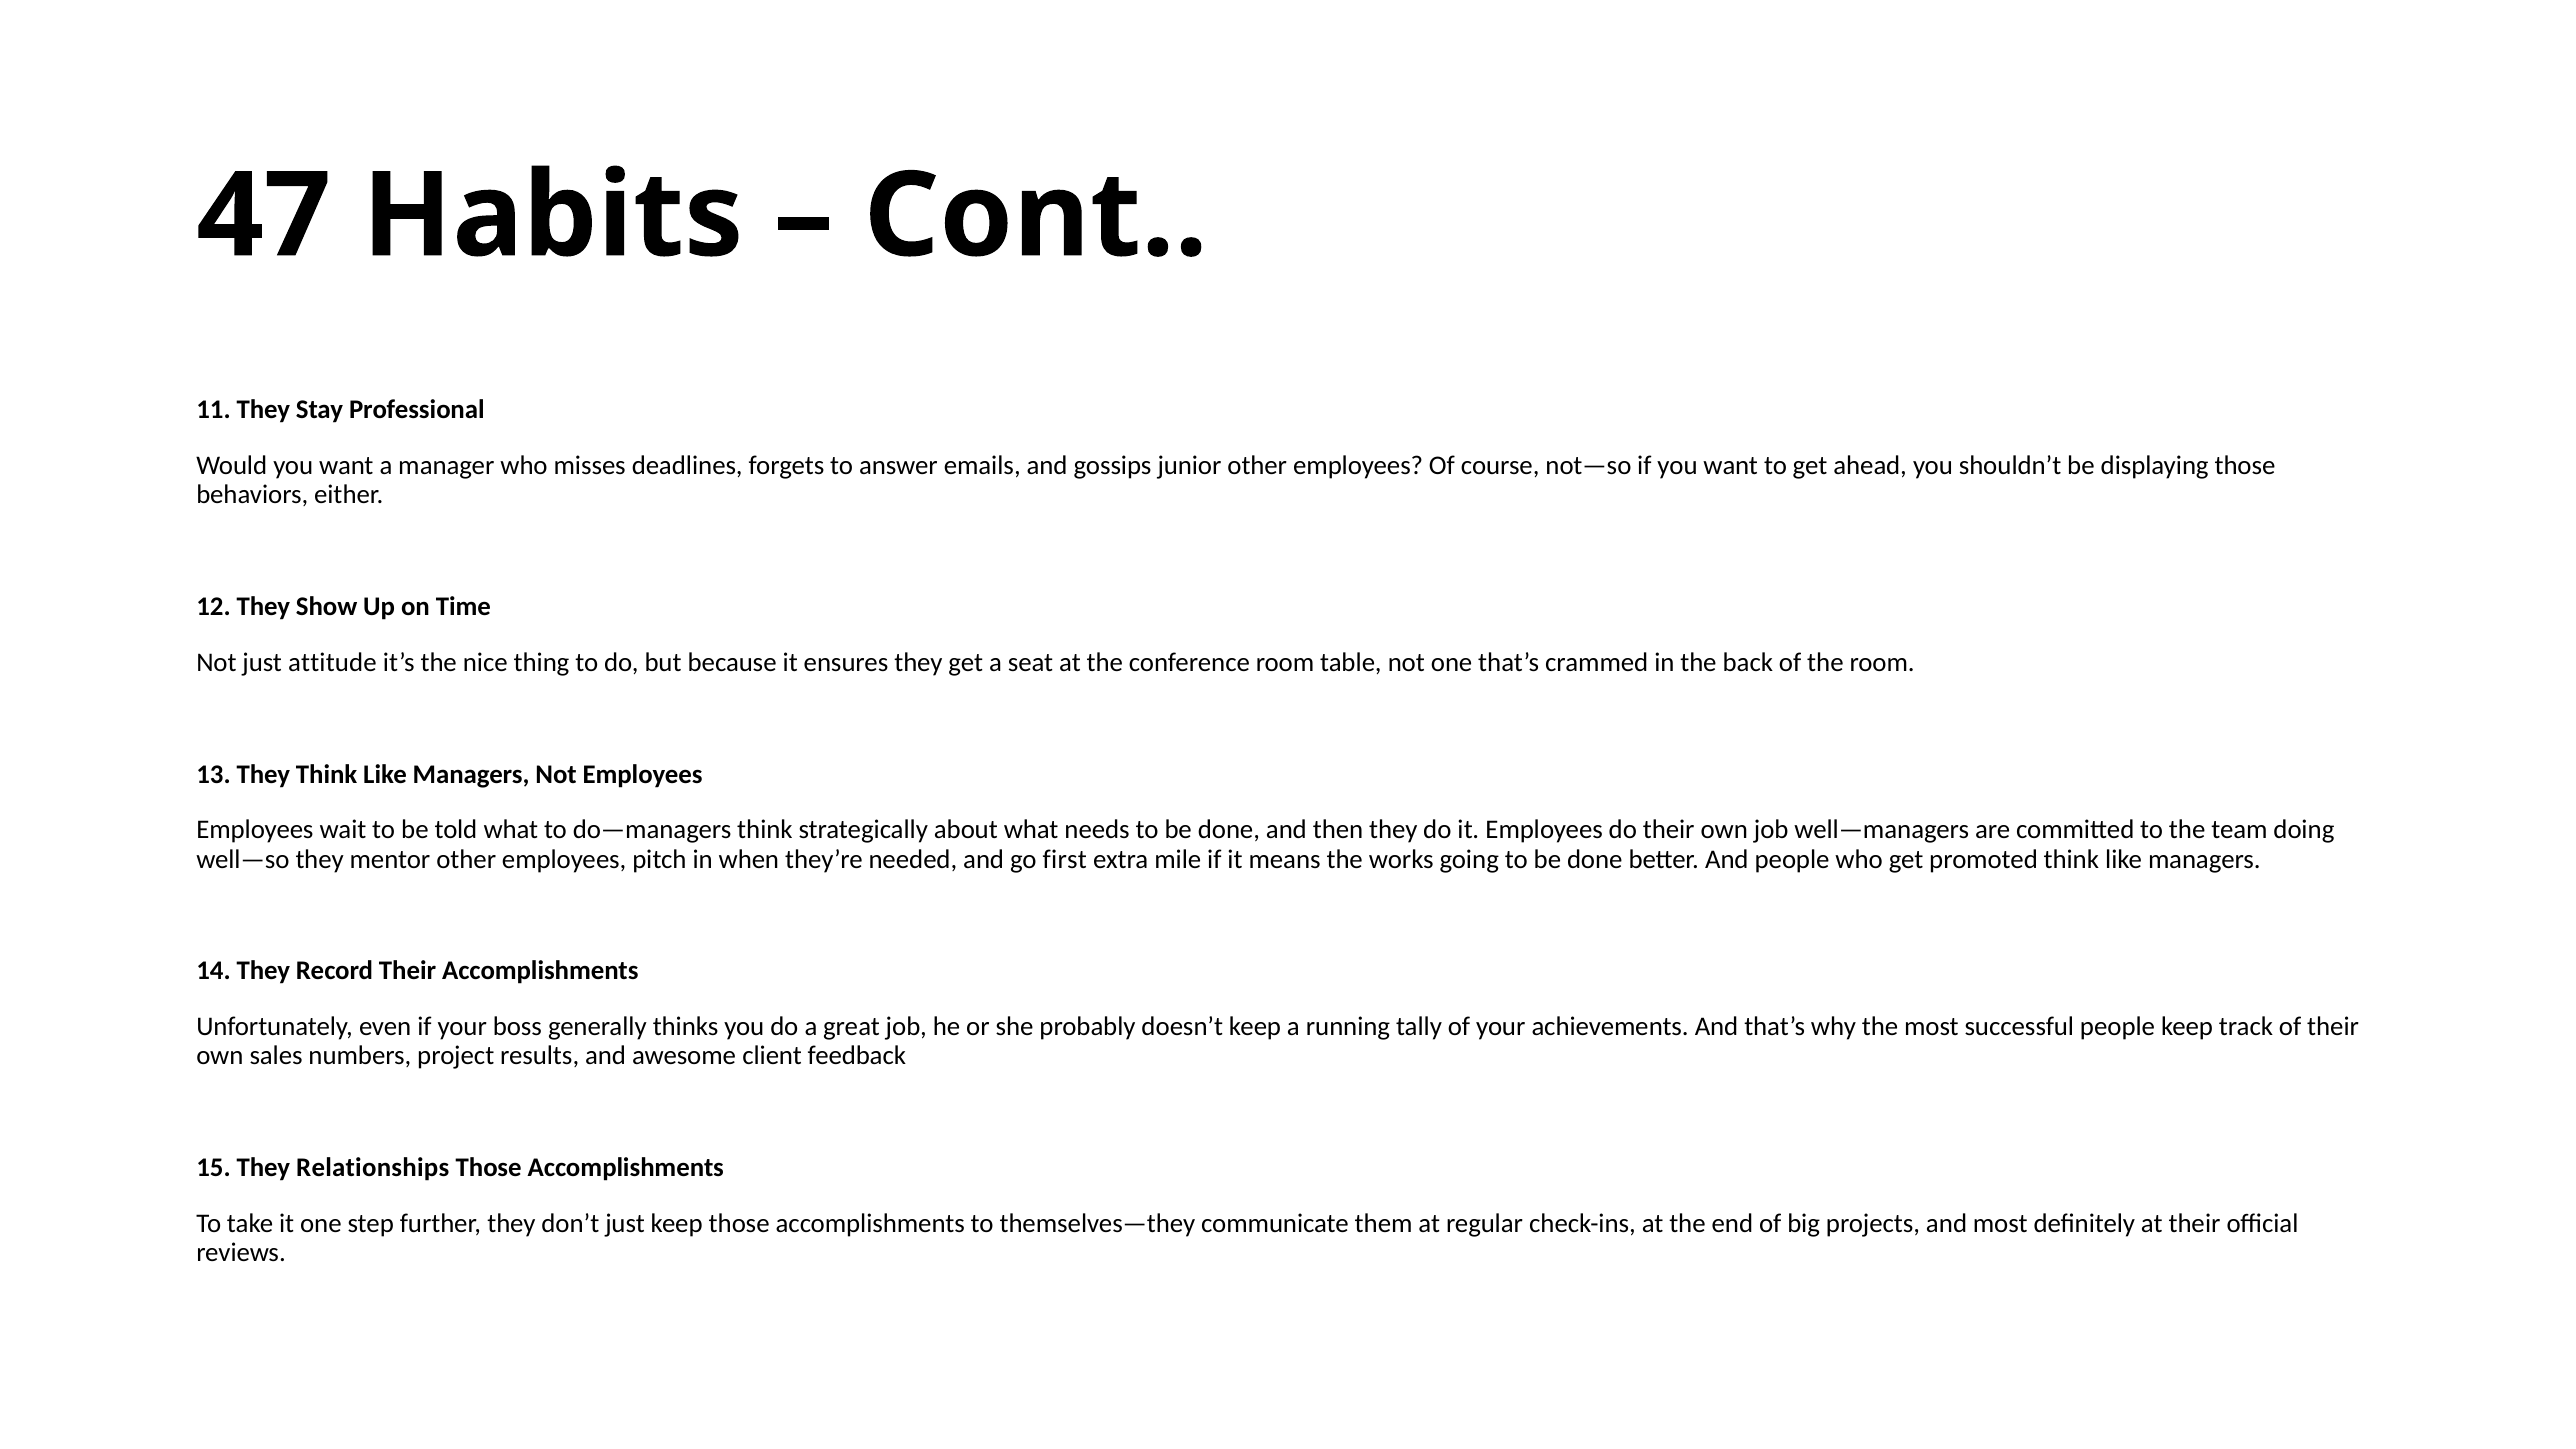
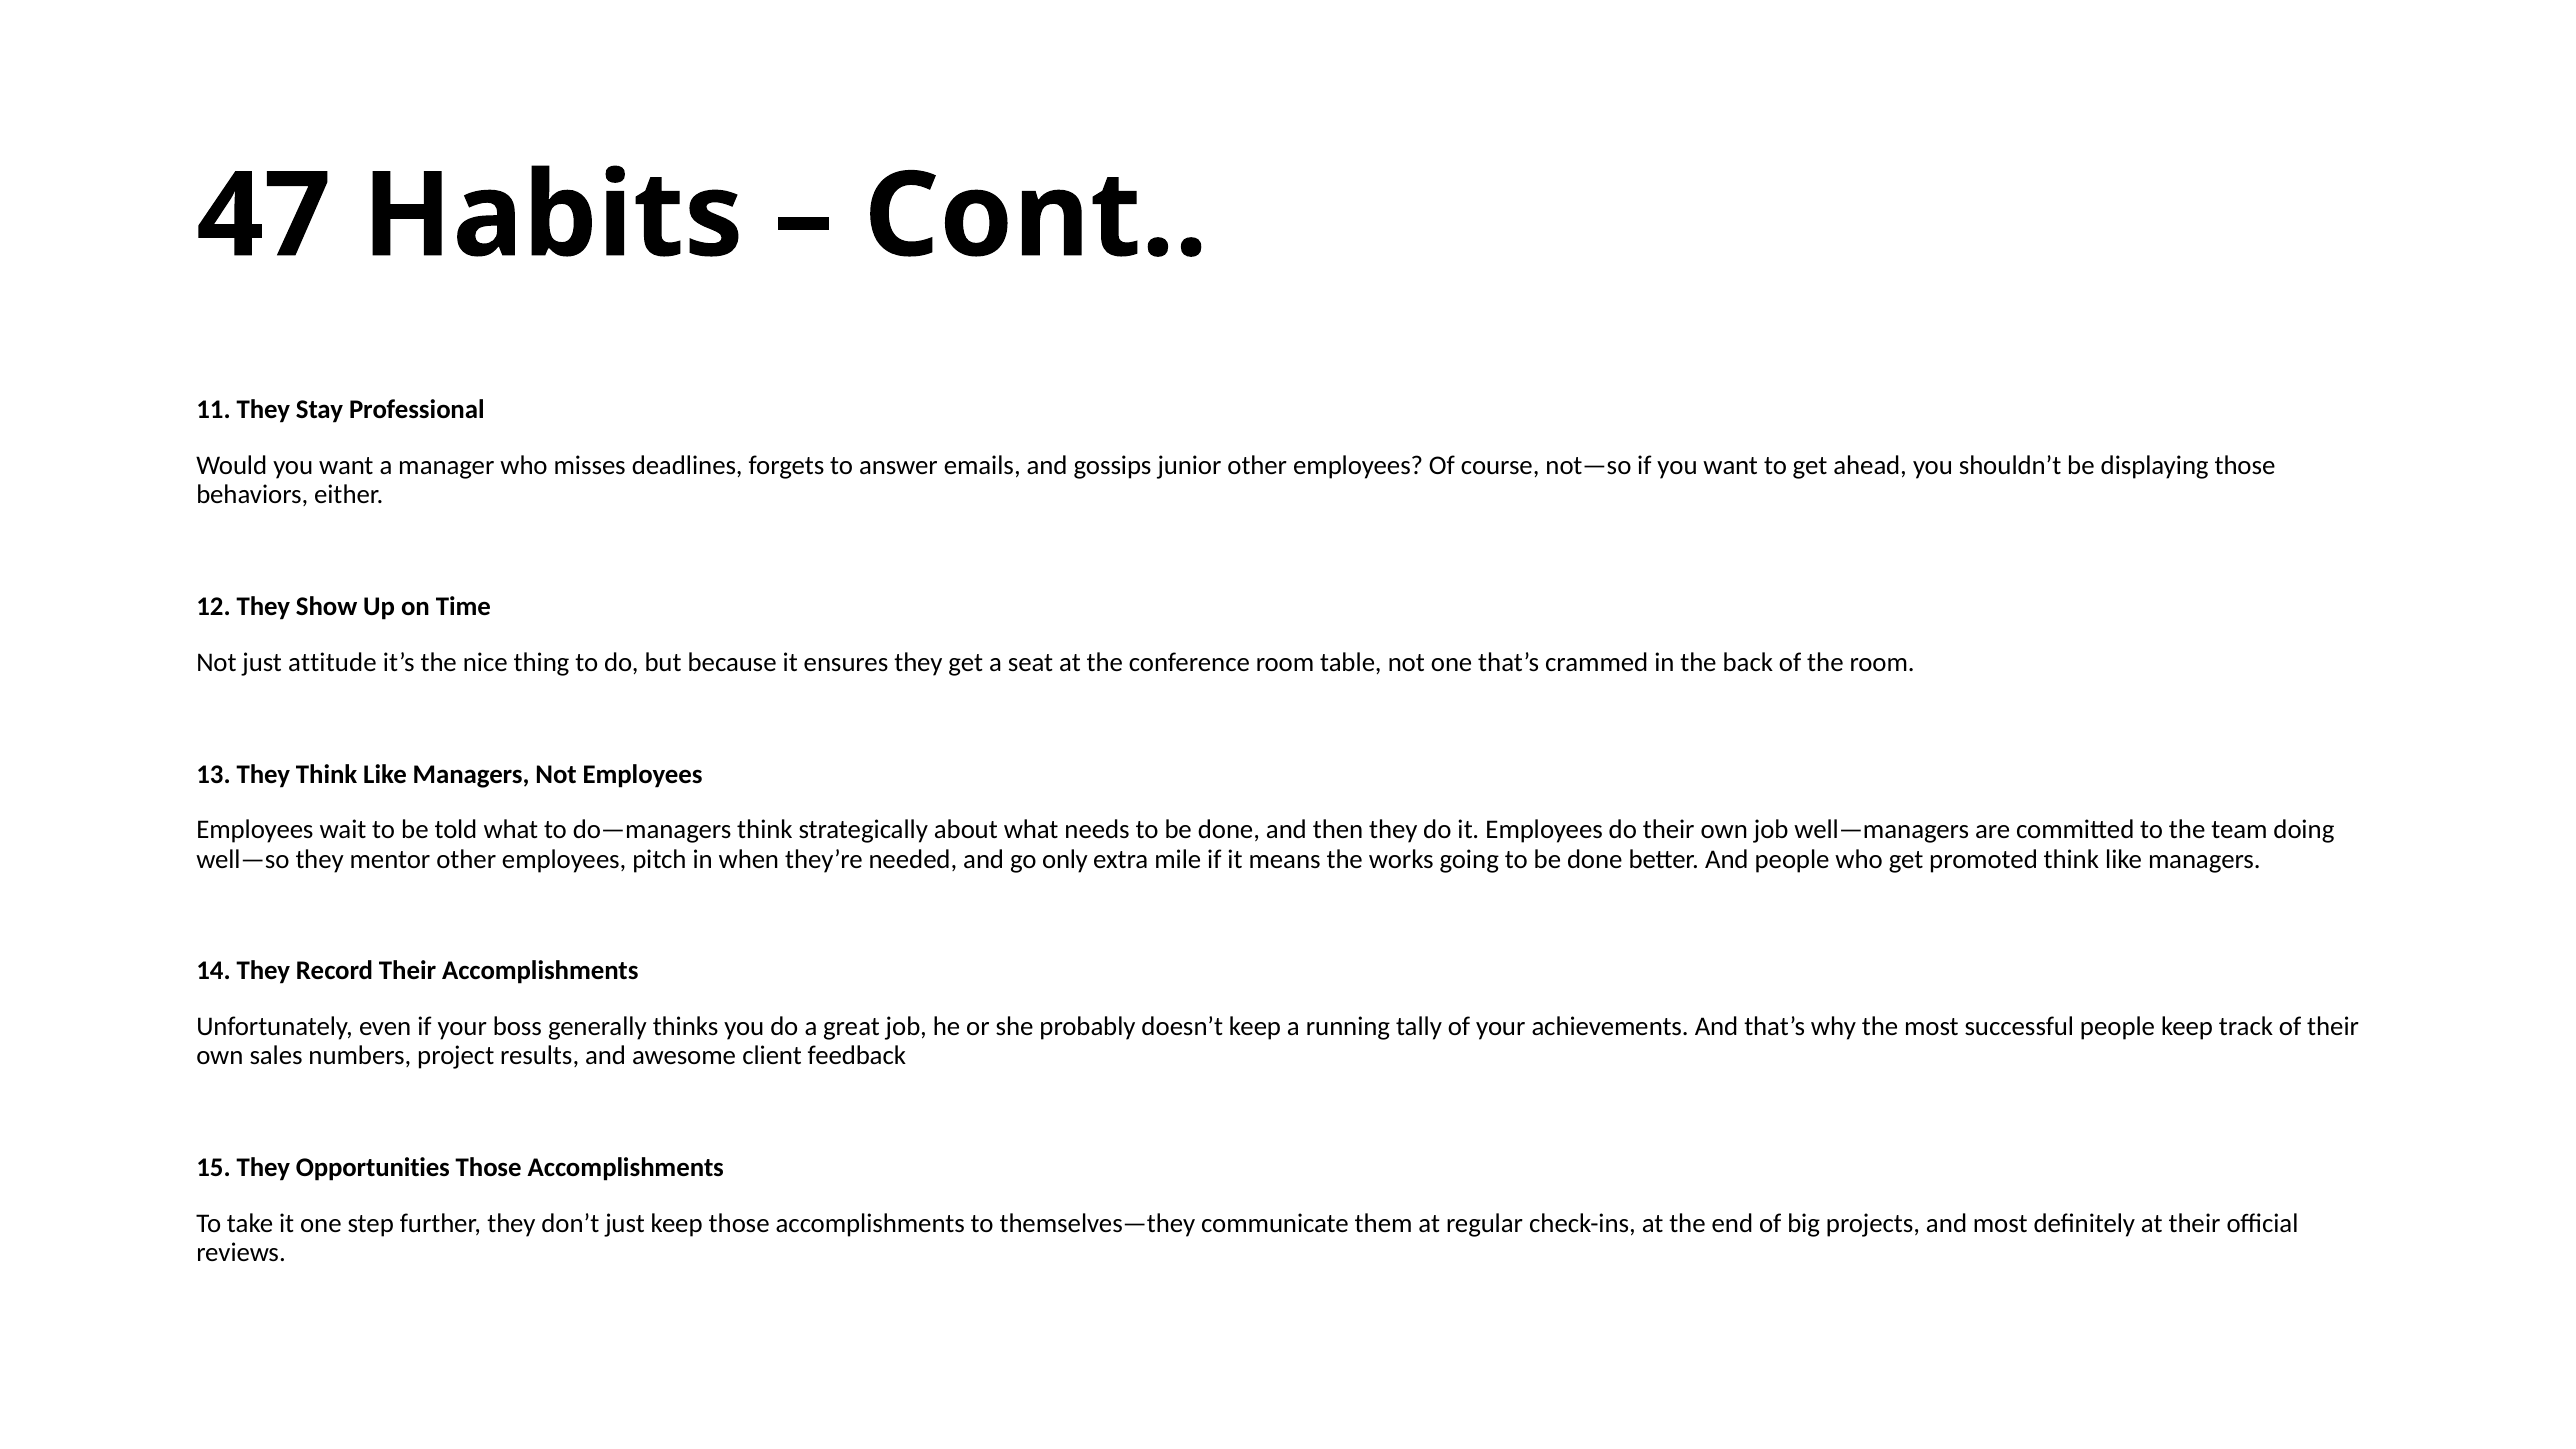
first: first -> only (1065, 859)
Relationships: Relationships -> Opportunities (373, 1168)
